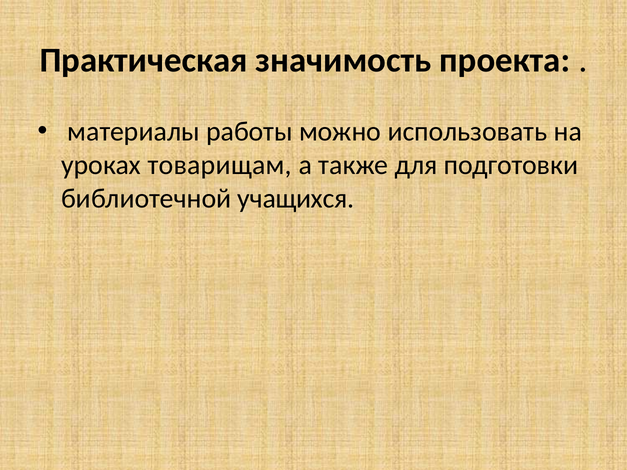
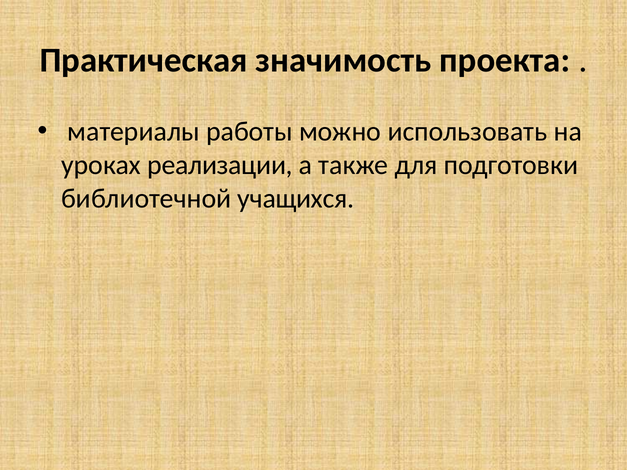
товарищам: товарищам -> реализации (220, 165)
